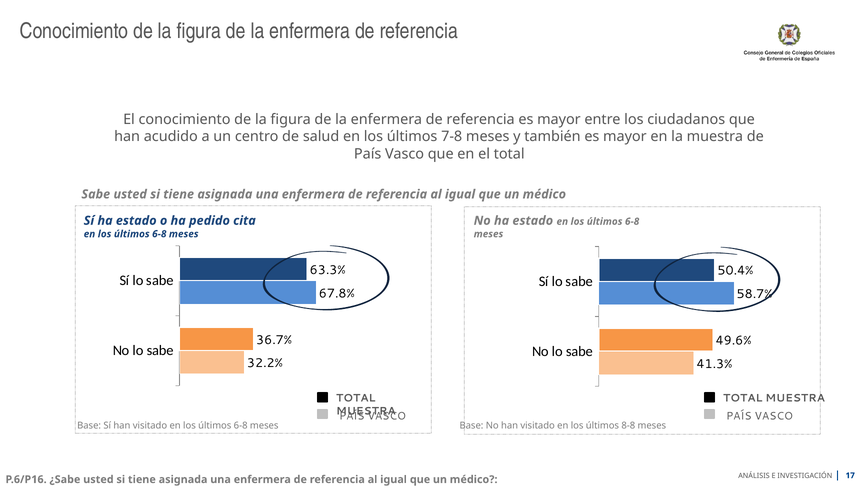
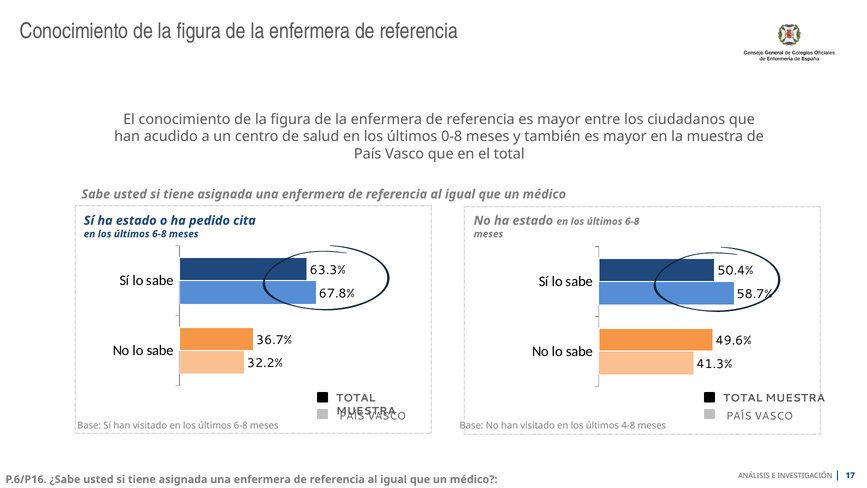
7-8: 7-8 -> 0-8 (452, 137)
8-8: 8-8 -> 4-8 (628, 425)
